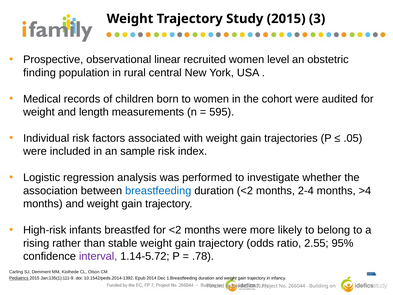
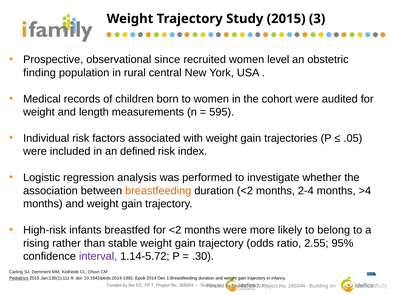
linear: linear -> since (167, 60)
sample: sample -> defined (138, 151)
breastfeeding colour: blue -> orange (158, 191)
.78: .78 -> .30 (203, 256)
